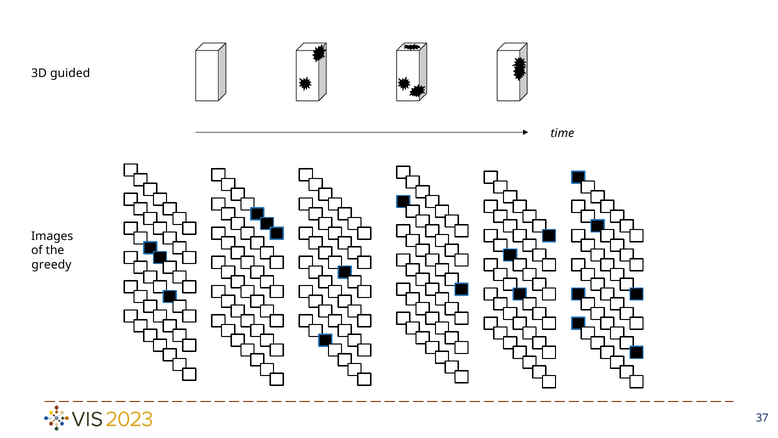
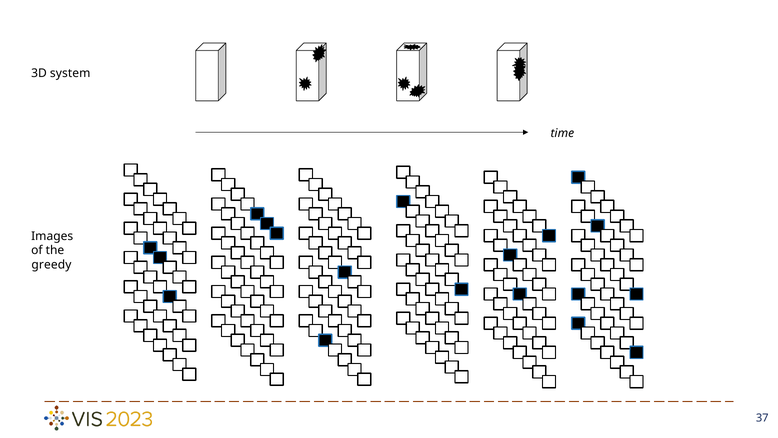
guided: guided -> system (70, 73)
